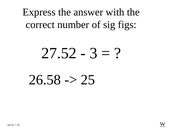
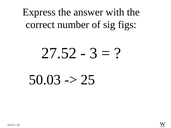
26.58: 26.58 -> 50.03 (45, 80)
